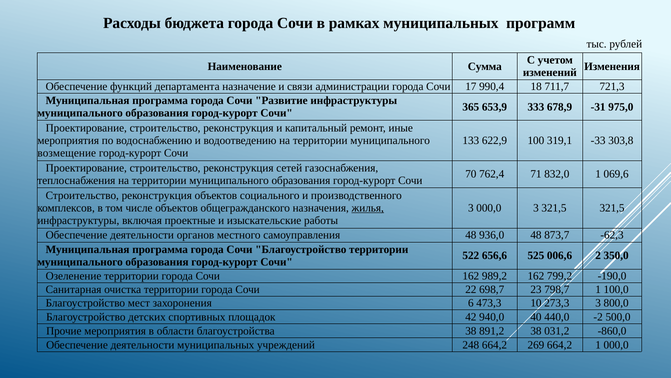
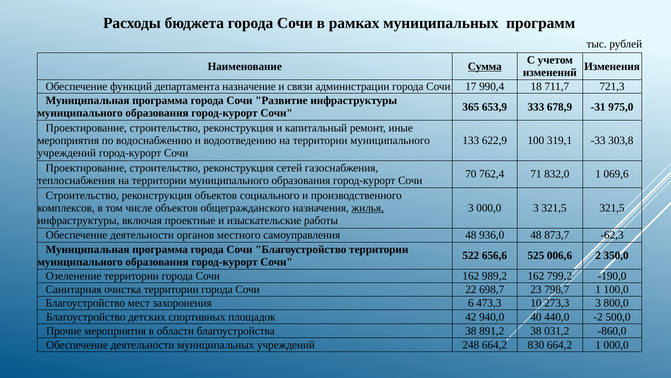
Сумма underline: none -> present (485, 66)
возмещение: возмещение -> учреждений (67, 153)
269: 269 -> 830 (536, 344)
